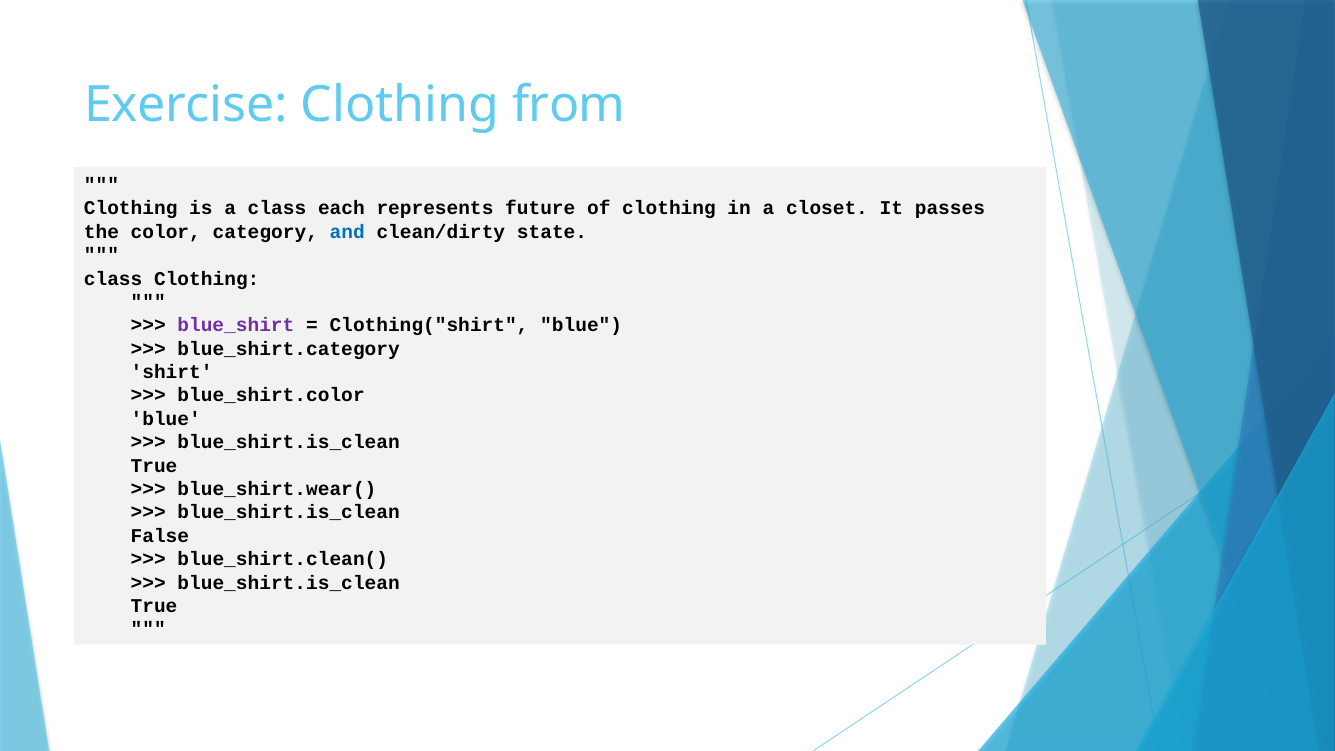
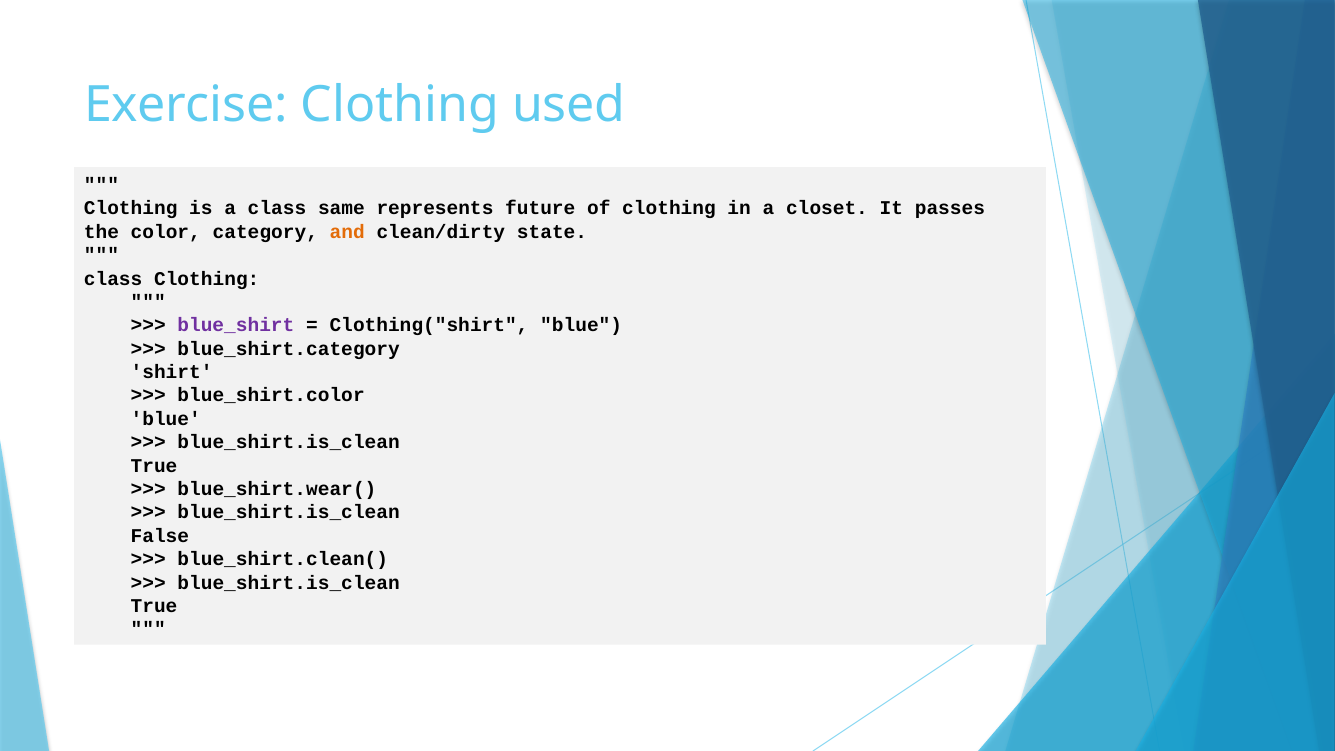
from: from -> used (569, 105)
each: each -> same (341, 209)
and colour: blue -> orange (347, 232)
